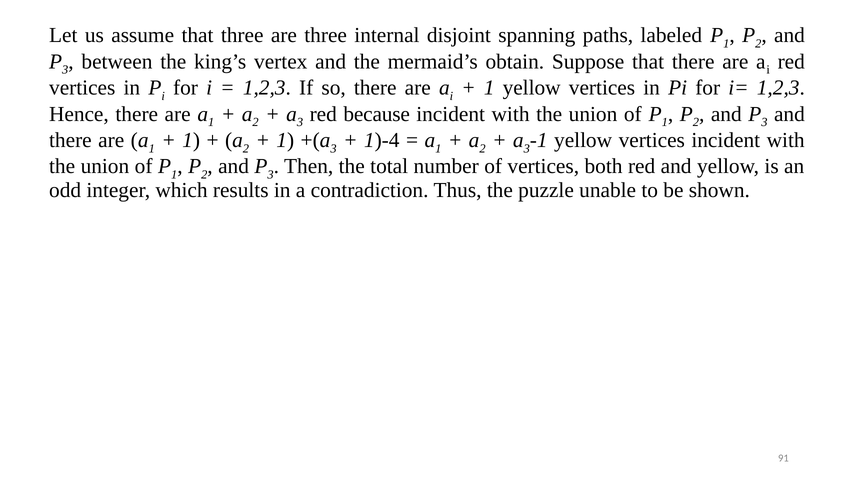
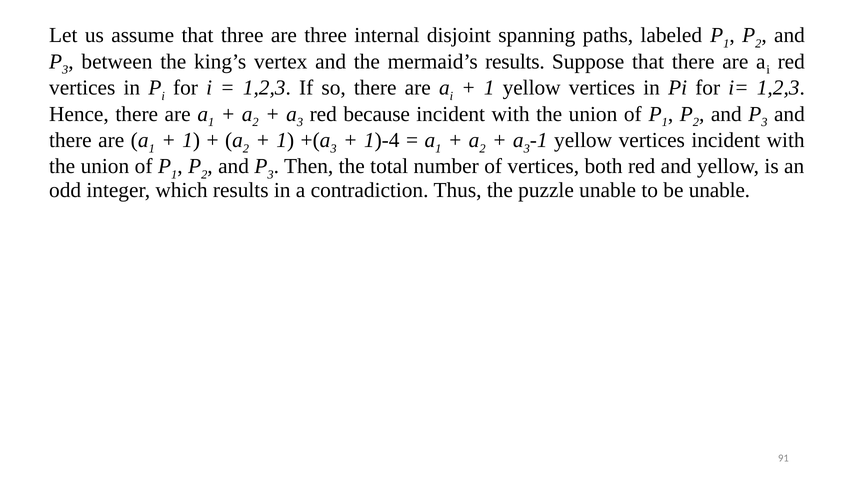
mermaid’s obtain: obtain -> results (515, 62)
be shown: shown -> unable (719, 190)
